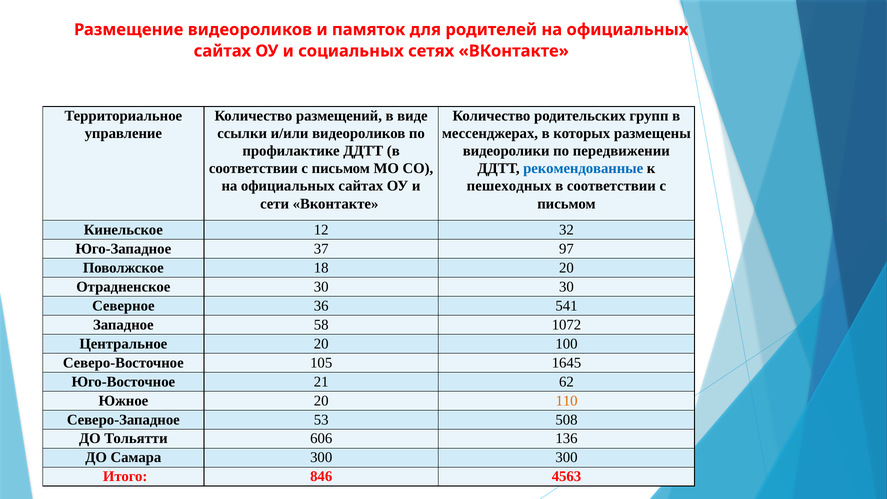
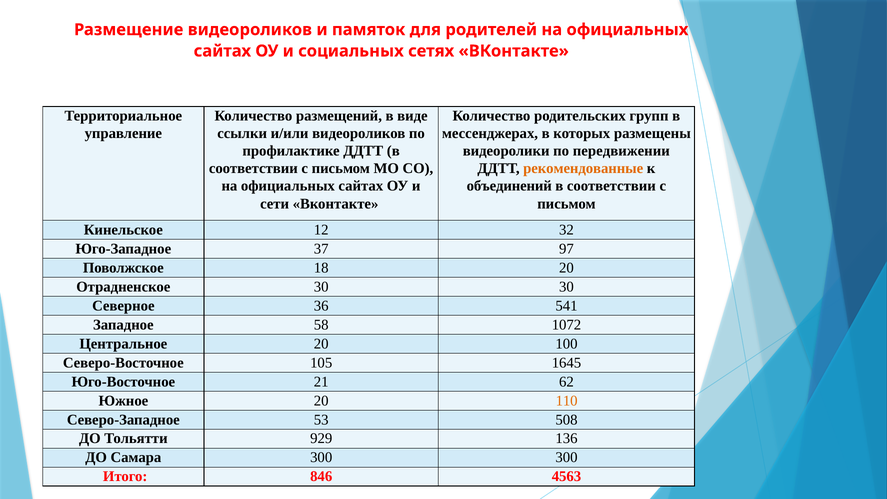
рекомендованные colour: blue -> orange (583, 169)
пешеходных: пешеходных -> объединений (509, 186)
606: 606 -> 929 (321, 439)
